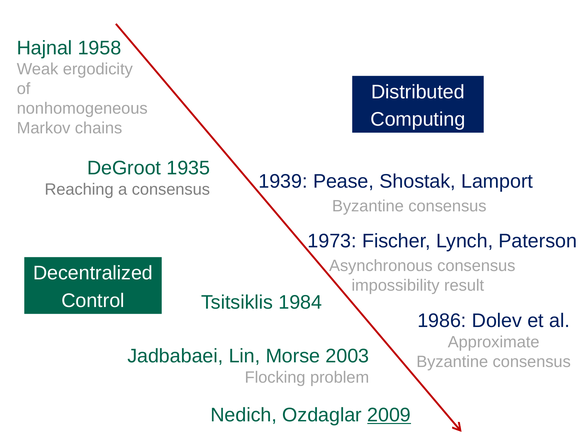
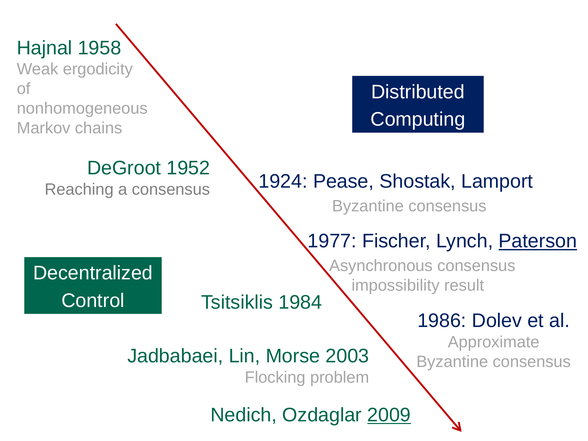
1935: 1935 -> 1952 (188, 168)
1939: 1939 -> 1924 (283, 181)
1973: 1973 -> 1977 (332, 241)
Paterson underline: none -> present (538, 241)
